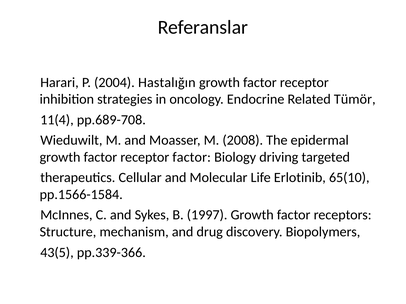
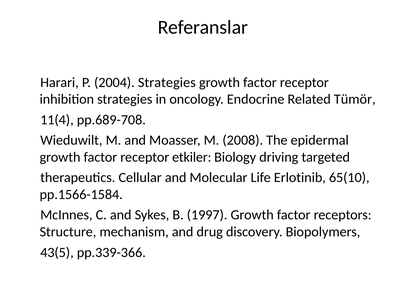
2004 Hastalığın: Hastalığın -> Strategies (167, 83)
receptor factor: factor -> etkiler (192, 157)
